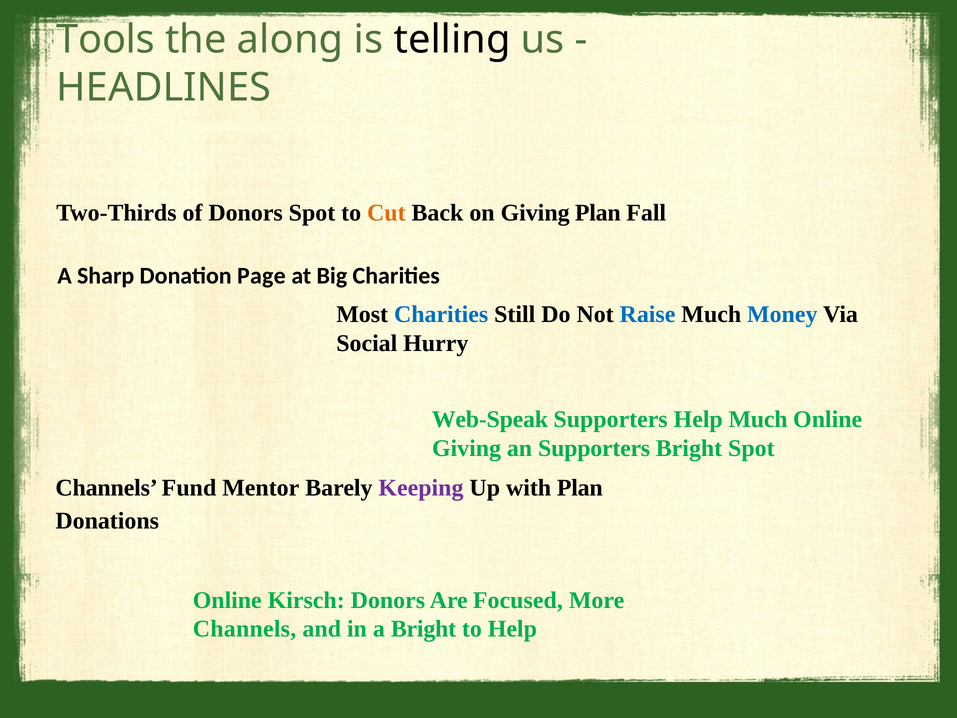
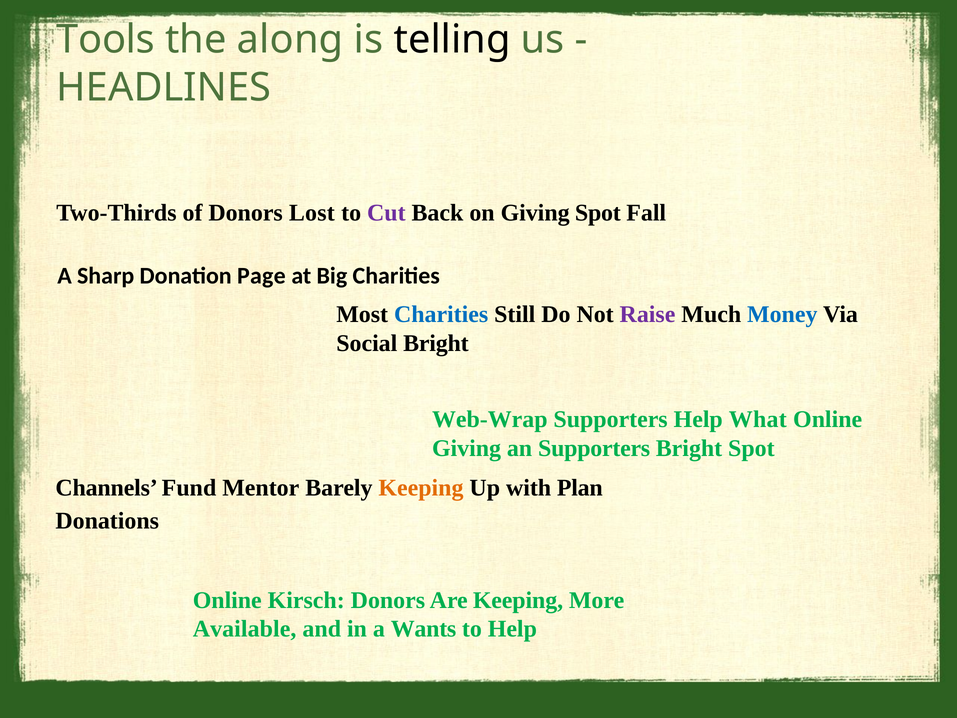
Donors Spot: Spot -> Lost (312, 213)
Cut colour: orange -> purple (386, 213)
Giving Plan: Plan -> Spot (598, 213)
Raise colour: blue -> purple (647, 314)
Social Hurry: Hurry -> Bright (436, 343)
Web-Speak: Web-Speak -> Web-Wrap (490, 419)
Help Much: Much -> What (758, 419)
Keeping colour: purple -> orange (421, 488)
Are Focused: Focused -> Keeping (518, 600)
Channels: Channels -> Available (245, 629)
a Bright: Bright -> Wants (424, 629)
